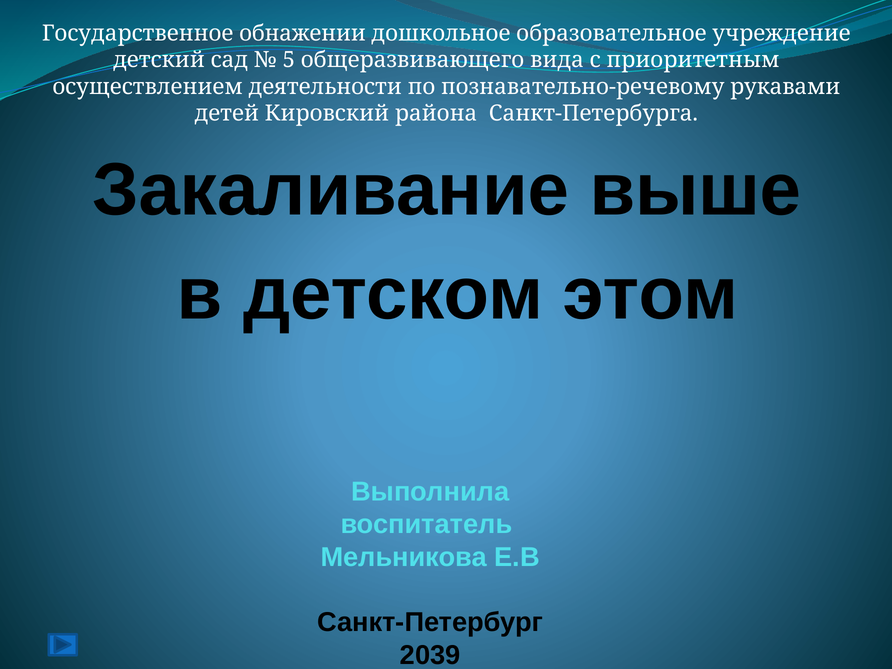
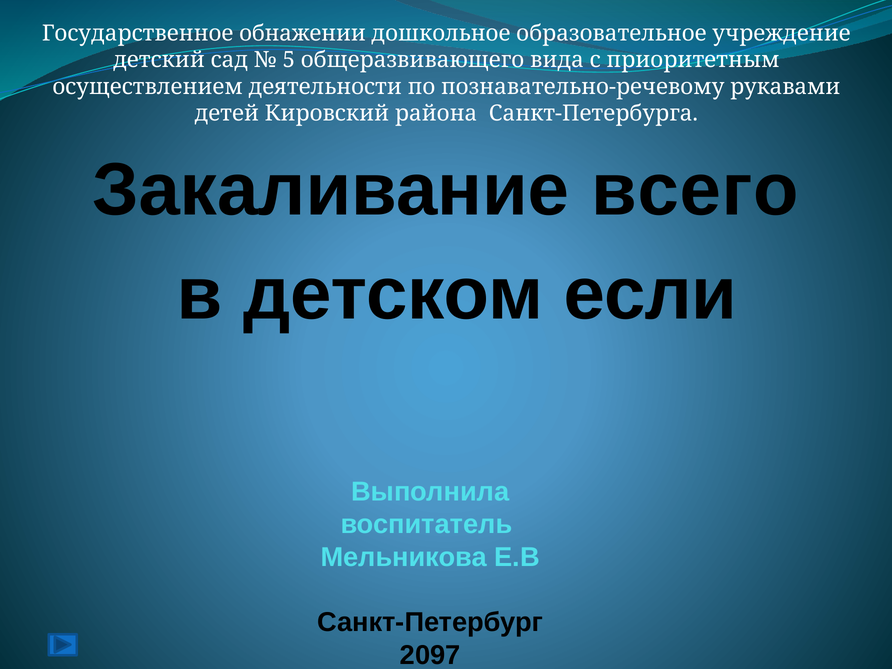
выше: выше -> всего (695, 190)
этом: этом -> если (650, 294)
2039: 2039 -> 2097 (430, 655)
